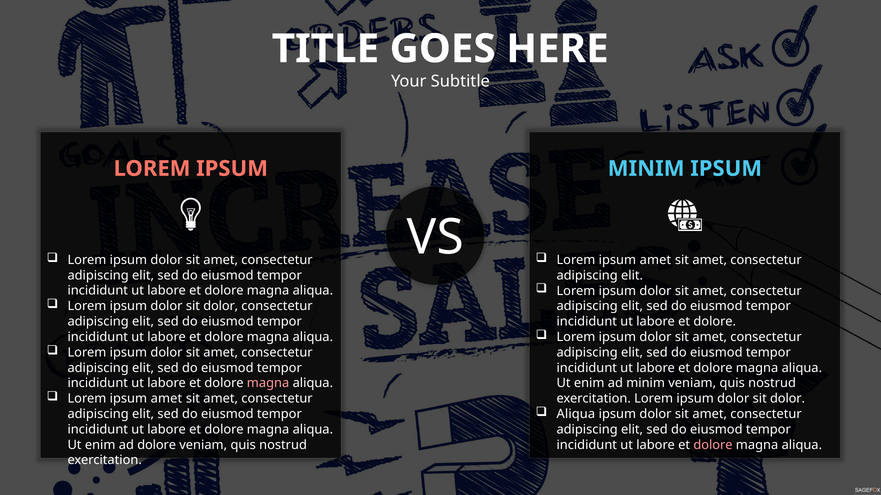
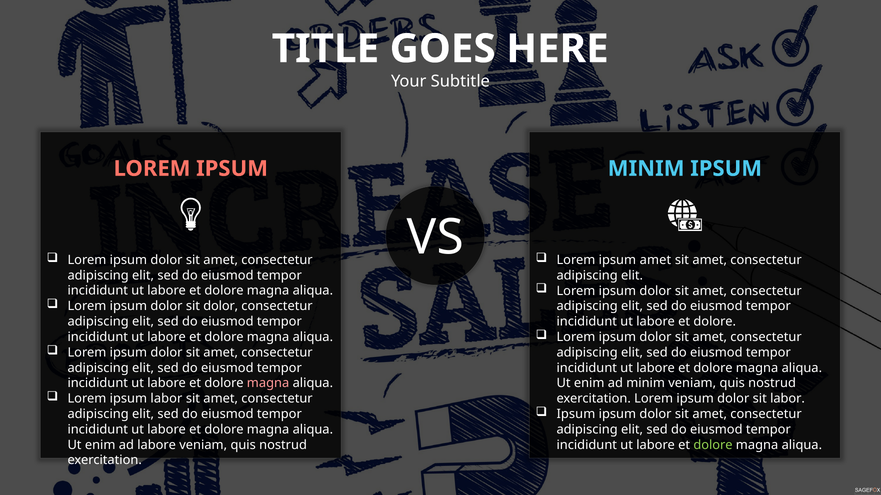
amet: amet -> labor (166, 399)
dolor: dolor -> labor (788, 399)
Aliqua: Aliqua -> Ipsum (576, 415)
ad dolore: dolore -> labore (157, 445)
dolore colour: pink -> light green (713, 445)
